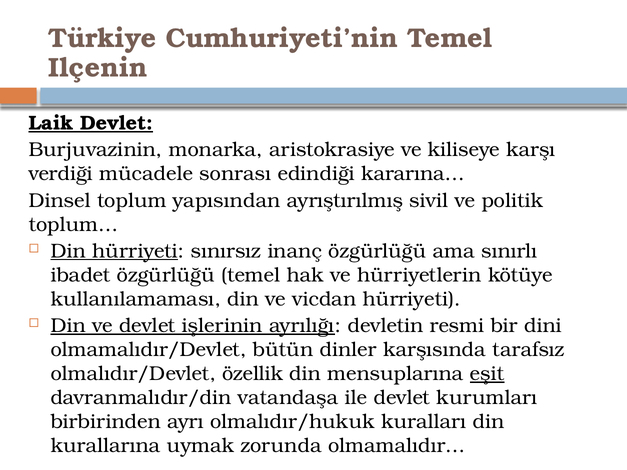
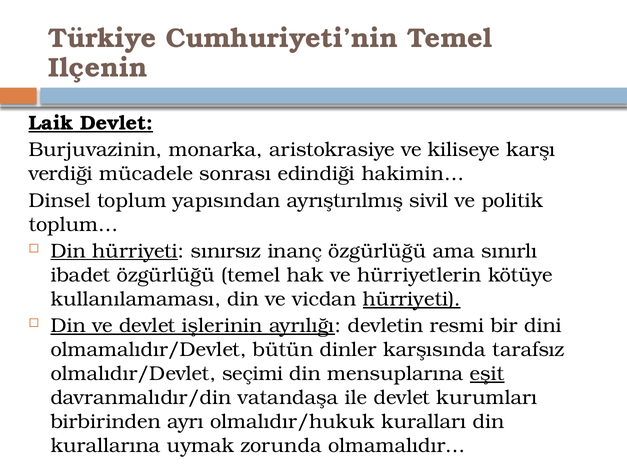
kararına…: kararına… -> hakimin… (413, 174)
hürriyeti underline: none -> present (412, 299)
özellik: özellik -> seçimi (253, 374)
